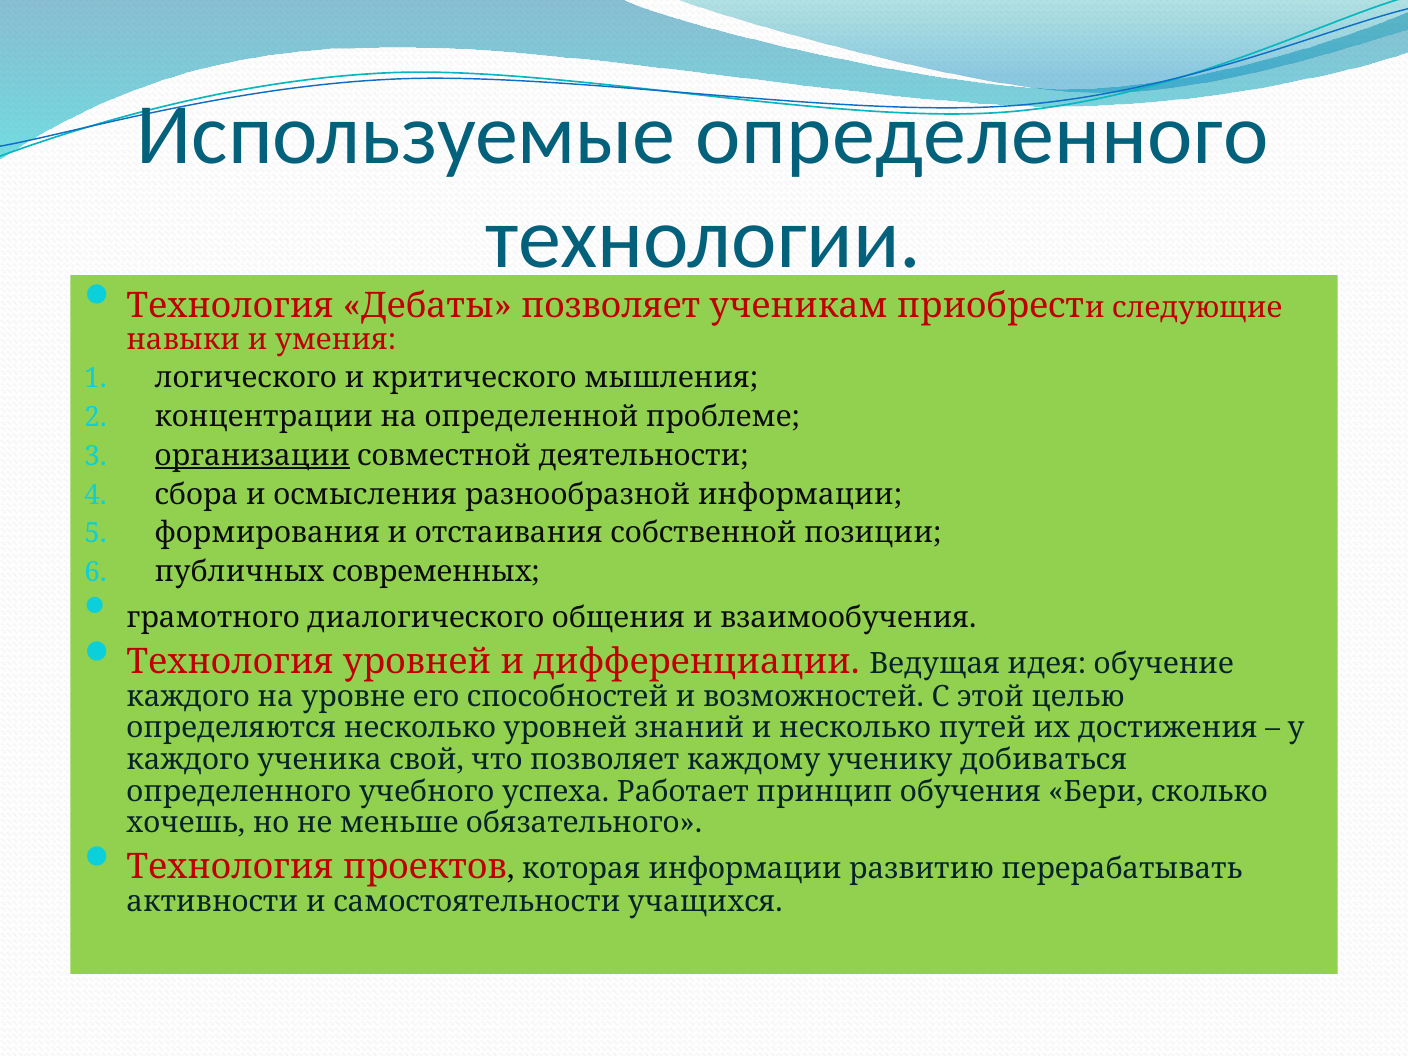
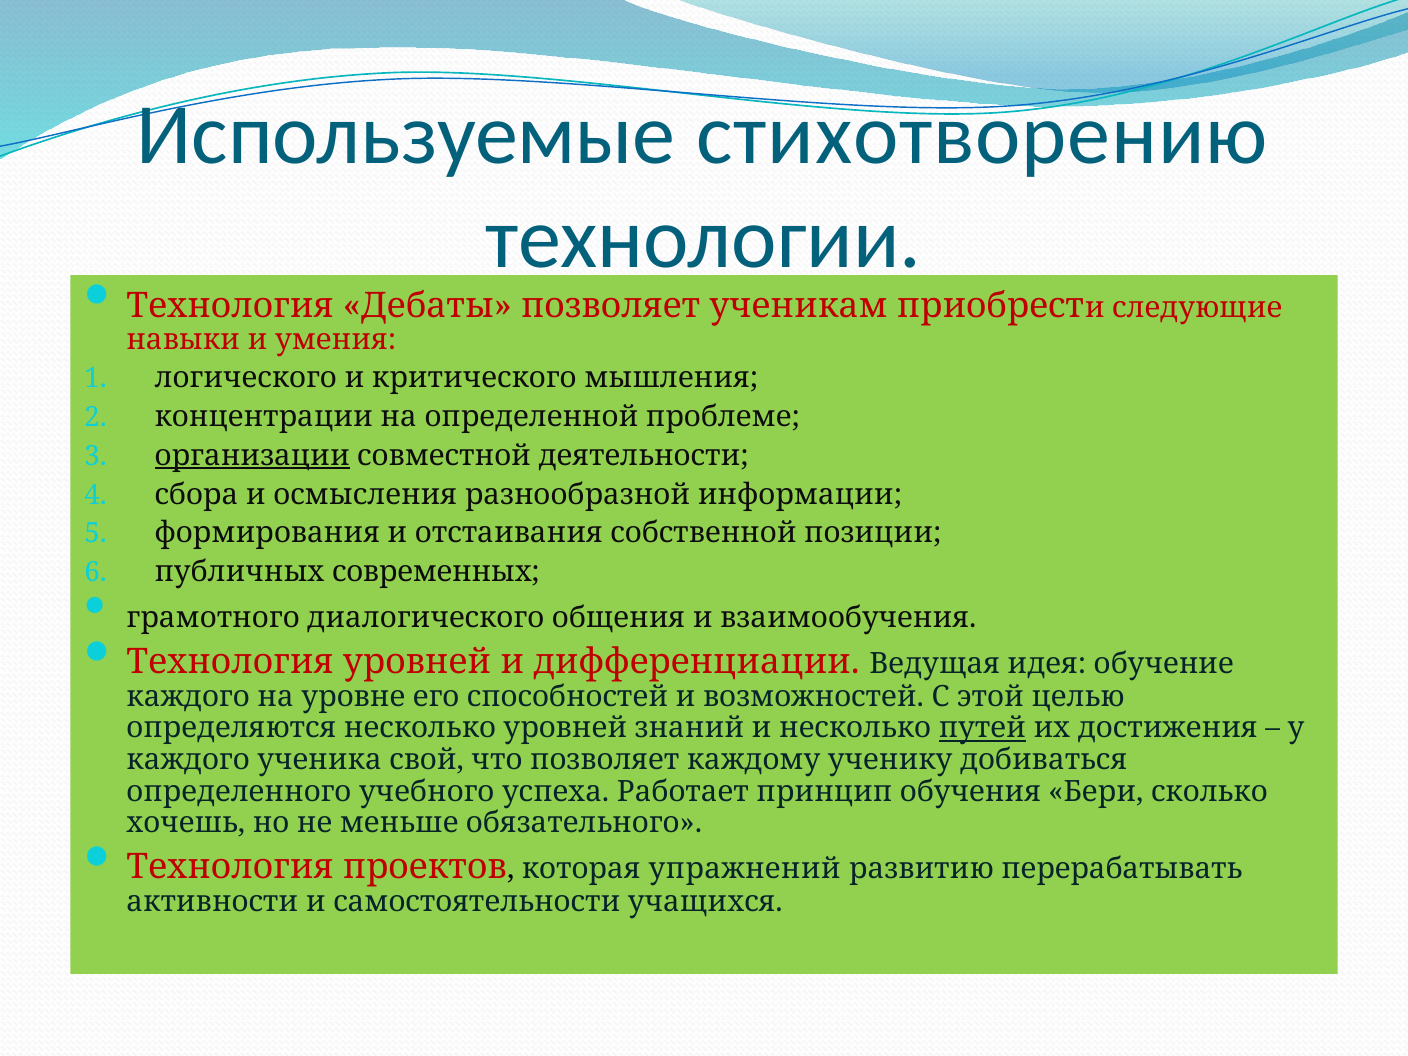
Используемые определенного: определенного -> стихотворению (982, 136)
путей underline: none -> present (982, 728)
которая информации: информации -> упражнений (745, 869)
